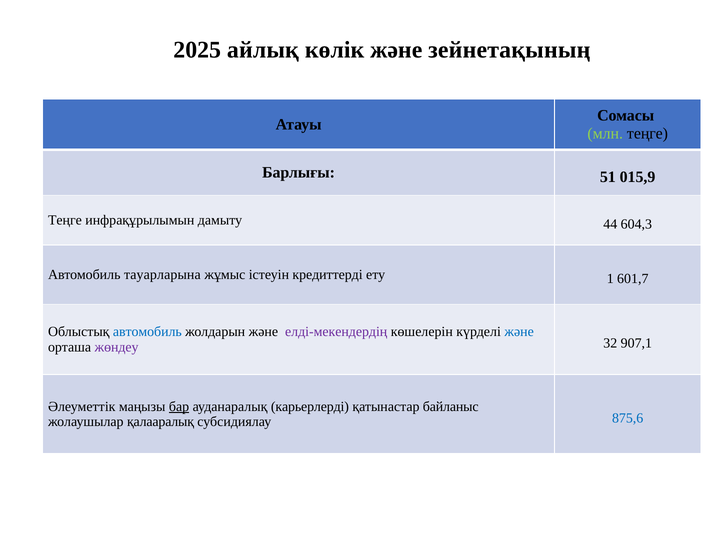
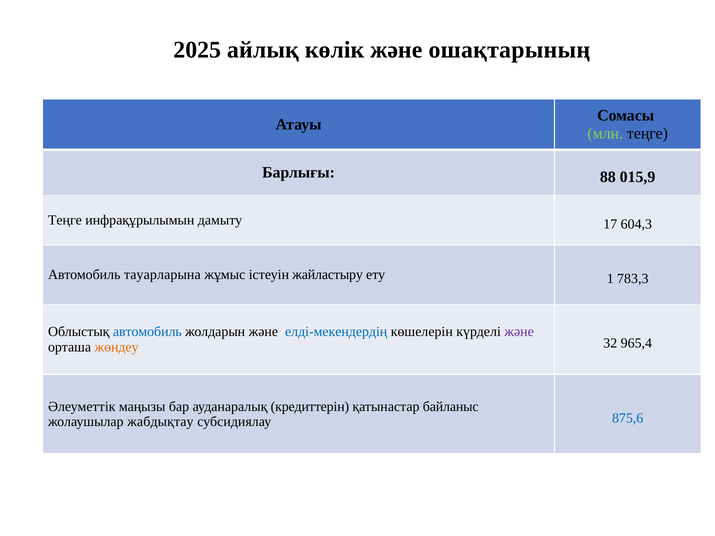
зейнетақының: зейнетақының -> ошақтарының (509, 50)
51: 51 -> 88 (608, 177)
44: 44 -> 17 (610, 224)
кредиттерді: кредиттерді -> жайластыру (328, 275)
601,7: 601,7 -> 783,3 (633, 279)
елді-мекендердің colour: purple -> blue (336, 332)
және colour: blue -> purple (519, 332)
жөндеу colour: purple -> orange (117, 347)
907,1: 907,1 -> 965,4 (636, 344)
бар underline: present -> none (179, 407)
карьерлерді: карьерлерді -> кредиттерін (310, 407)
қалааралық: қалааралық -> жабдықтау (160, 422)
